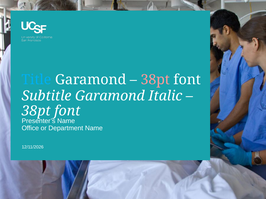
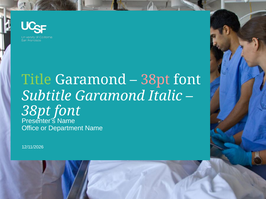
Title colour: light blue -> light green (36, 80)
